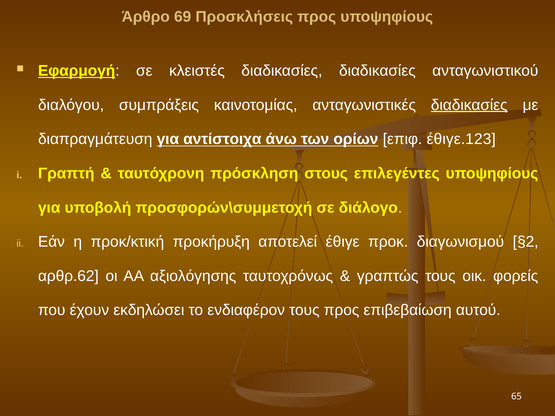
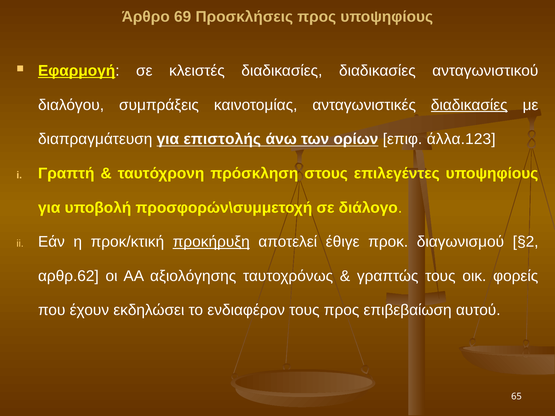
αντίστοιχα: αντίστοιχα -> επιστολής (222, 139)
έθιγε.123: έθιγε.123 -> άλλα.123 (461, 139)
προκήρυξη underline: none -> present (211, 242)
